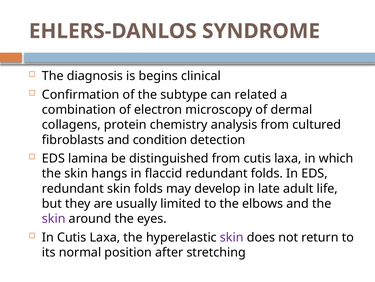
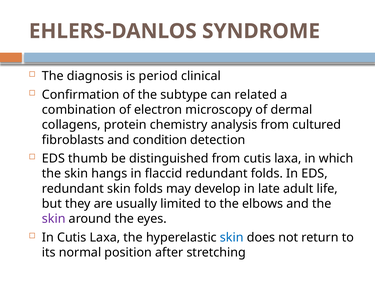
begins: begins -> period (158, 76)
lamina: lamina -> thumb (88, 158)
skin colour: purple -> blue (232, 237)
